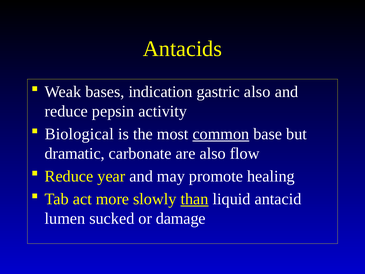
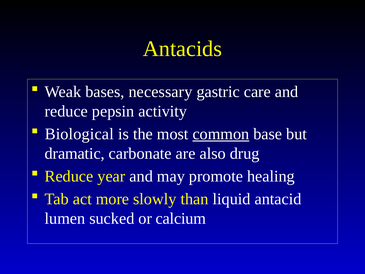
indication: indication -> necessary (160, 92)
gastric also: also -> care (257, 92)
flow: flow -> drug (245, 153)
than underline: present -> none (194, 199)
damage: damage -> calcium (181, 218)
